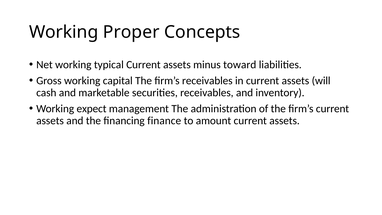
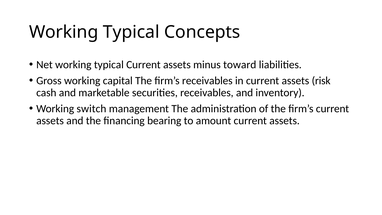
Proper: Proper -> Typical (131, 32)
will: will -> risk (321, 81)
expect: expect -> switch (91, 109)
finance: finance -> bearing (164, 121)
